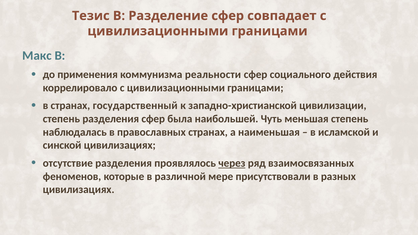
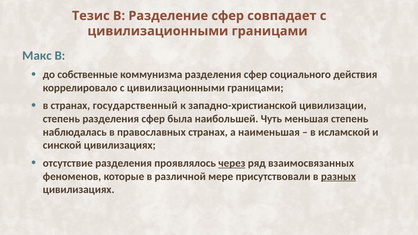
применения: применения -> собственные (88, 75)
коммунизма реальности: реальности -> разделения (213, 75)
разных underline: none -> present (338, 176)
